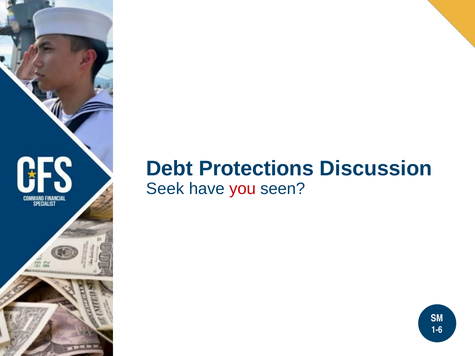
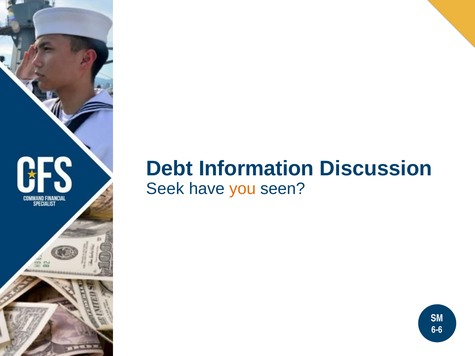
Protections: Protections -> Information (256, 169)
you colour: red -> orange (242, 189)
1-6: 1-6 -> 6-6 (437, 330)
